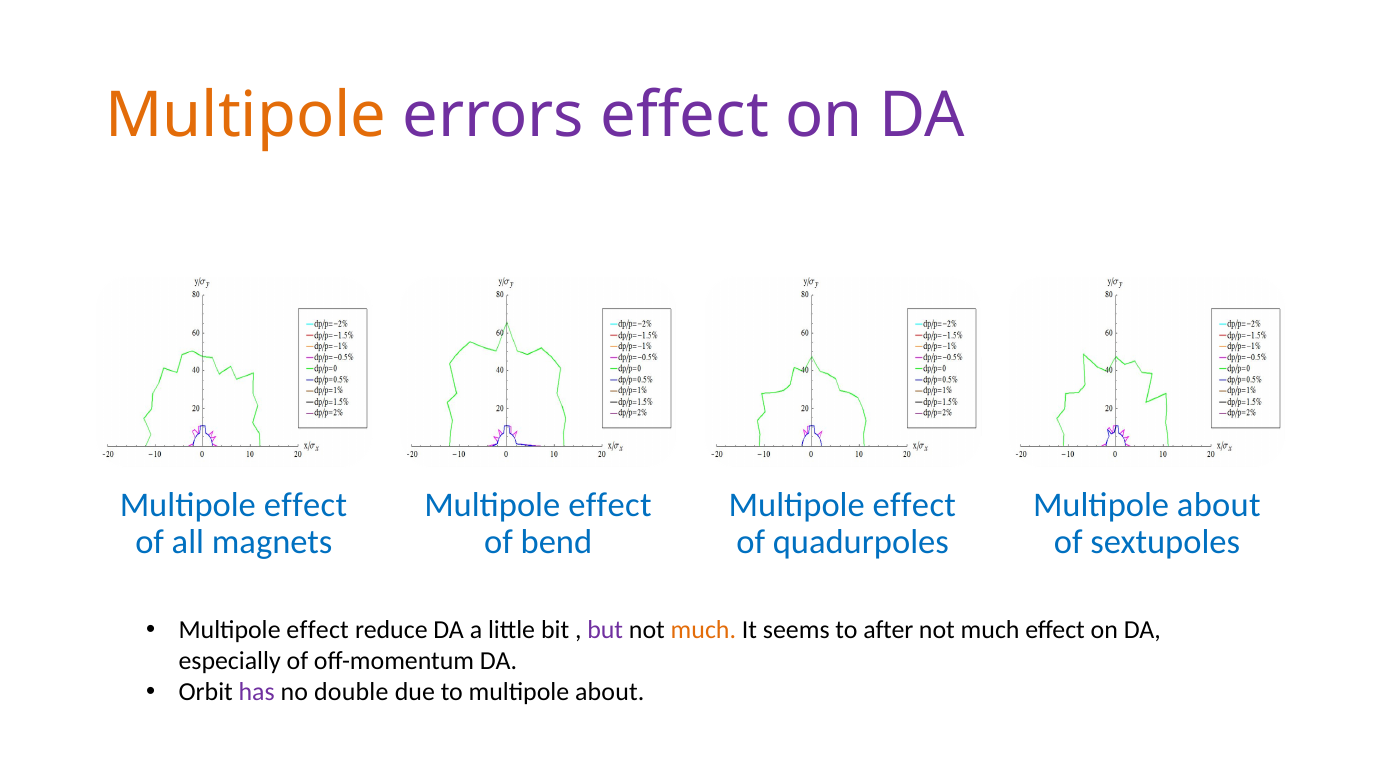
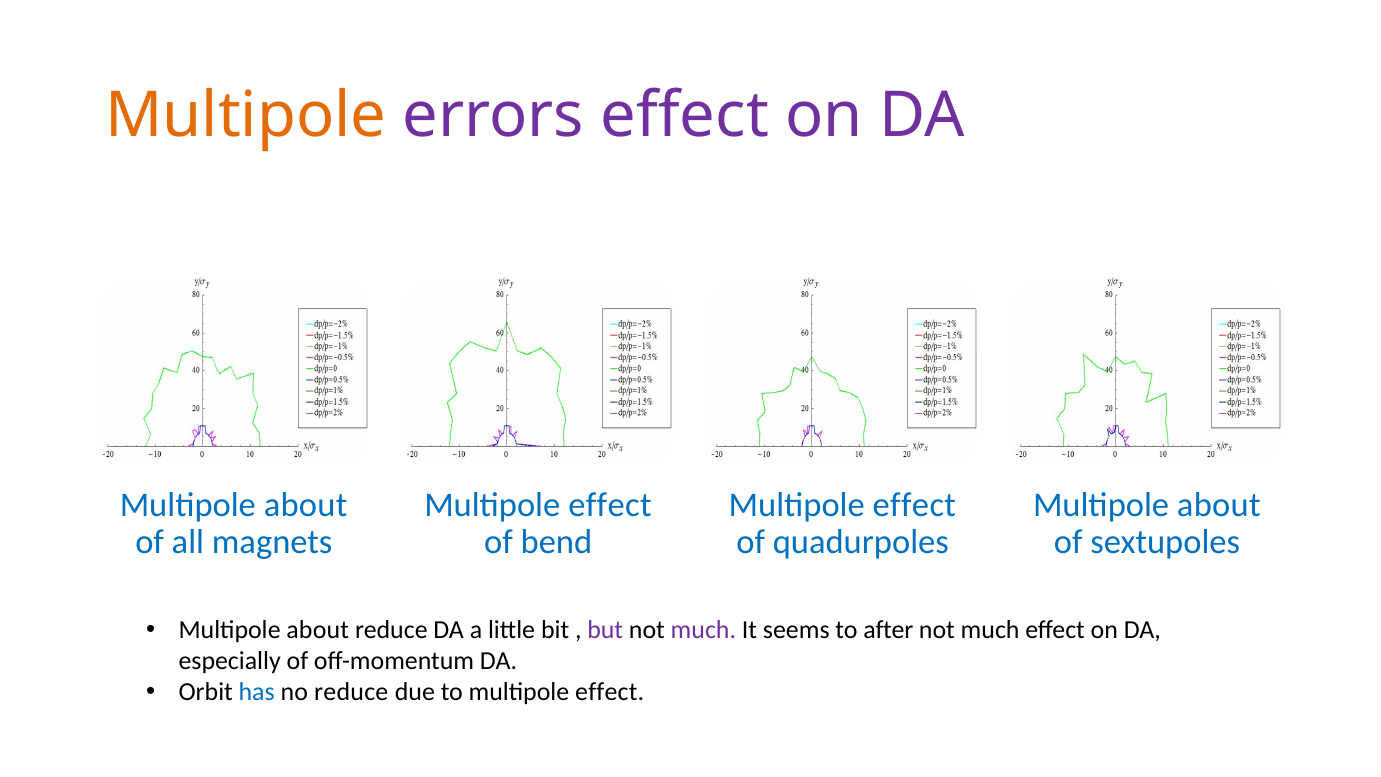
effect: effect -> about (306, 505)
effect: effect -> about (318, 630)
much colour: orange -> purple (703, 630)
has colour: purple -> blue (257, 692)
no double: double -> reduce (351, 692)
to multipole about: about -> effect (610, 692)
